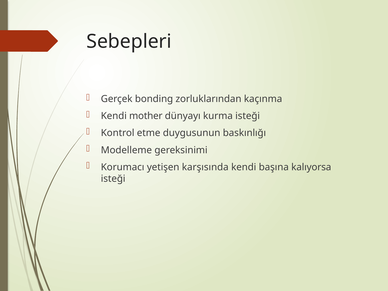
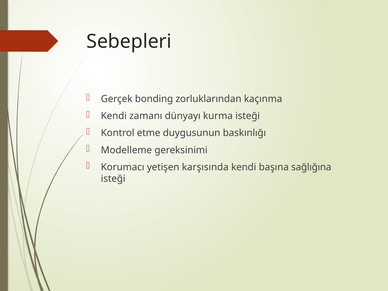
mother: mother -> zamanı (146, 116)
kalıyorsa: kalıyorsa -> sağlığına (311, 167)
